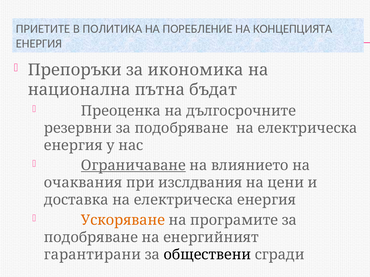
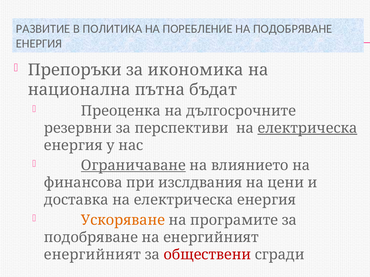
ПРИЕТИТЕ: ПРИЕТИТЕ -> РАЗВИТИЕ (43, 29)
НА КОНЦЕПЦИЯТА: КОНЦЕПЦИЯТА -> ПОДОБРЯВАНЕ (293, 29)
подобряване: подобряване -> перспективи (182, 128)
електрическа underline: none -> present (307, 128)
очаквания: очаквания -> финансова (83, 183)
гарантирани: гарантирани -> енергийният (92, 255)
обществени colour: black -> red (207, 255)
